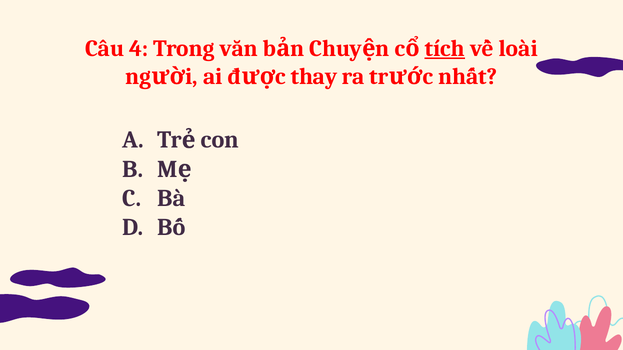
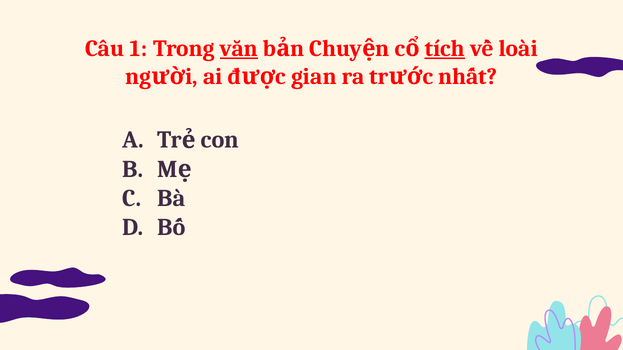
4: 4 -> 1 (139, 48)
văn underline: none -> present (239, 48)
thay: thay -> gian (314, 76)
